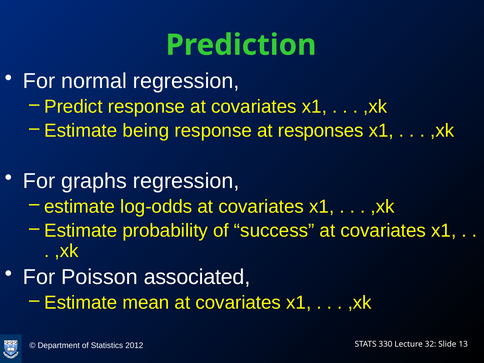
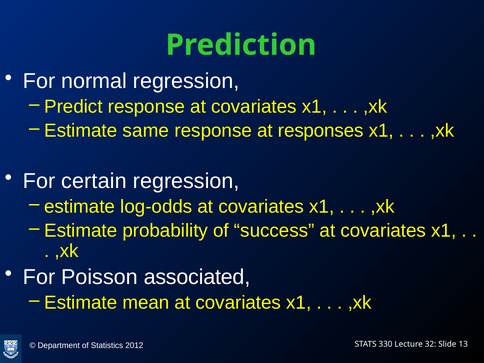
being: being -> same (146, 131)
graphs: graphs -> certain (94, 181)
